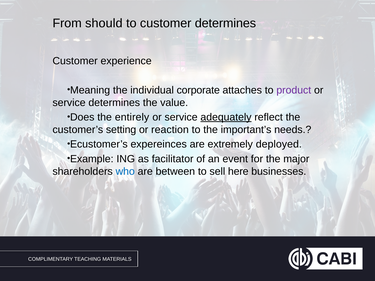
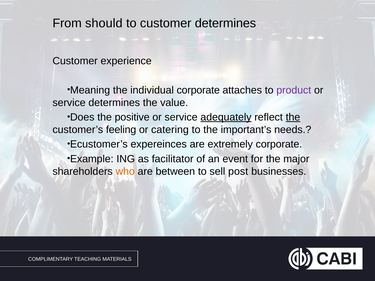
entirely: entirely -> positive (132, 117)
the underline: none -> present (293, 117)
setting: setting -> feeling (121, 130)
reaction: reaction -> catering (170, 130)
extremely deployed: deployed -> corporate (279, 144)
who colour: blue -> orange (125, 171)
here: here -> post (238, 171)
